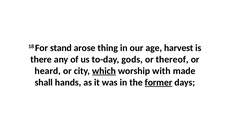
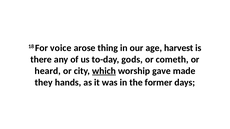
stand: stand -> voice (61, 48)
thereof: thereof -> cometh (172, 60)
with: with -> gave (161, 71)
shall: shall -> they (44, 83)
former underline: present -> none (159, 83)
